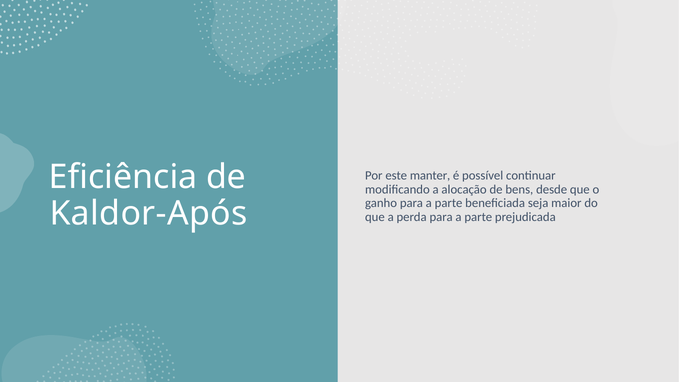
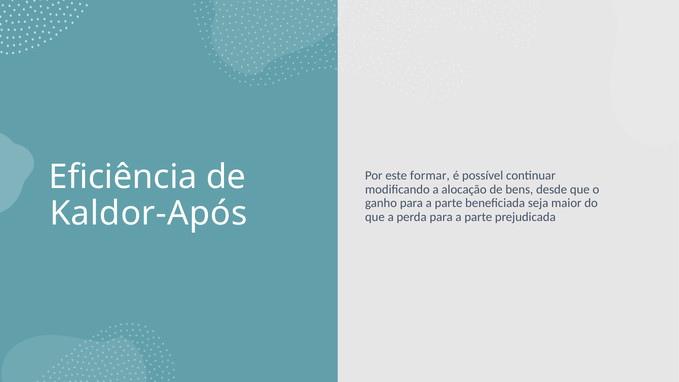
manter: manter -> formar (430, 176)
